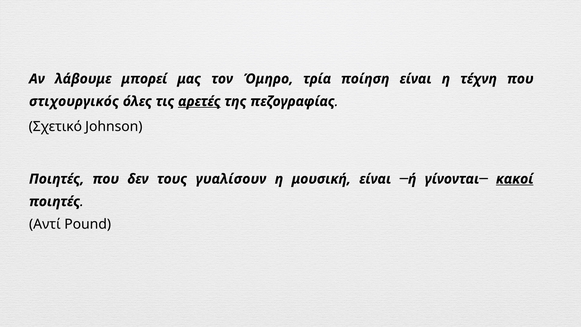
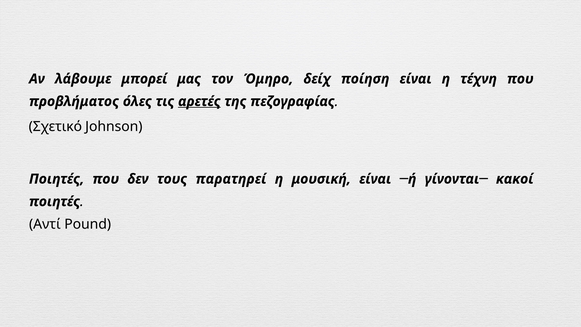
τρία: τρία -> δείχ (317, 79)
στιχουργικός: στιχουργικός -> προβλήματος (74, 101)
γυαλίσουν: γυαλίσουν -> παρατηρεί (231, 179)
κακοί underline: present -> none (515, 179)
